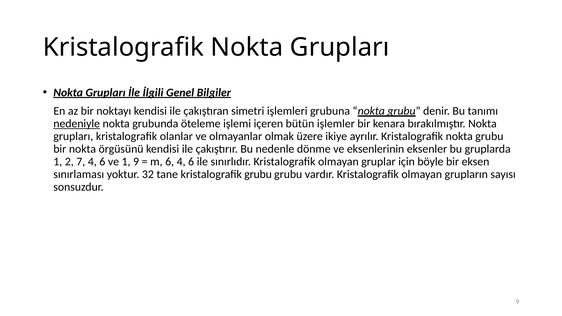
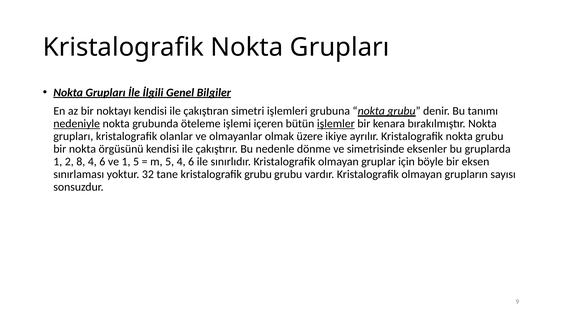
işlemler underline: none -> present (336, 124)
eksenlerinin: eksenlerinin -> simetrisinde (376, 149)
7: 7 -> 8 (81, 162)
1 9: 9 -> 5 (136, 162)
m 6: 6 -> 5 (170, 162)
